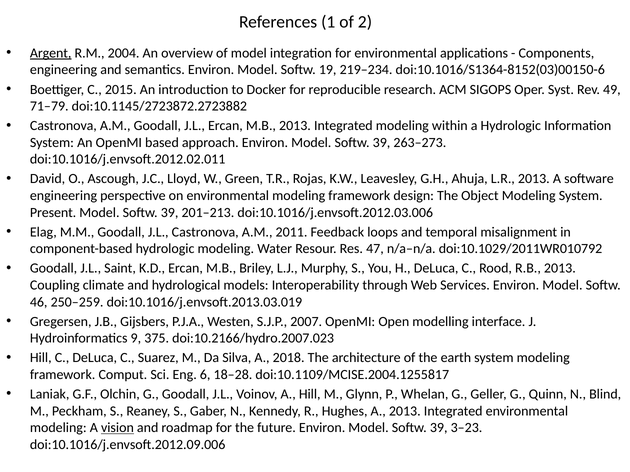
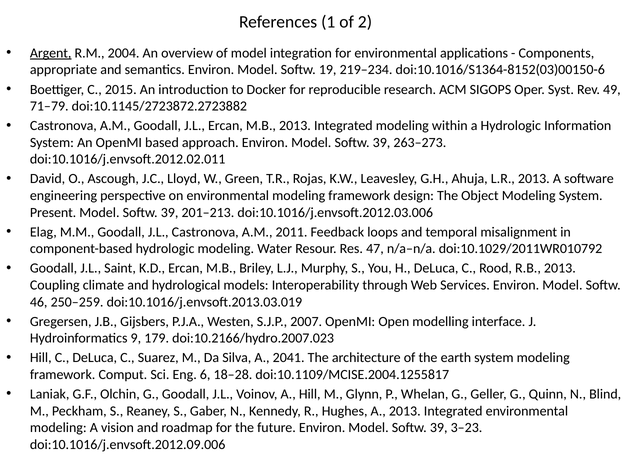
engineering: engineering -> appropriate (64, 70)
375: 375 -> 179 (157, 339)
2018: 2018 -> 2041 (289, 358)
vision underline: present -> none (117, 428)
